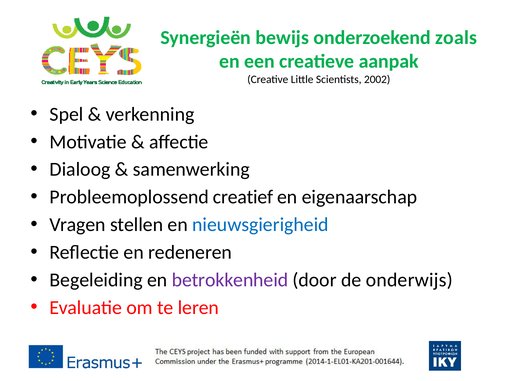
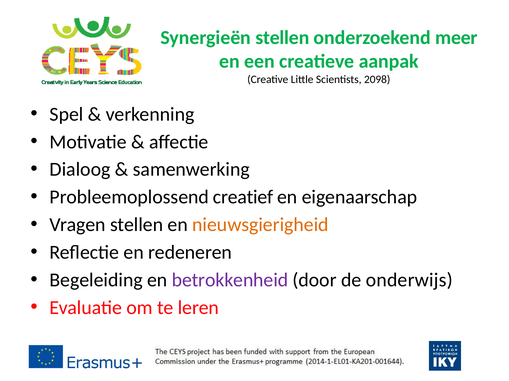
Synergieën bewijs: bewijs -> stellen (282, 38)
zoals: zoals -> meer (456, 38)
2002: 2002 -> 2098 (377, 80)
nieuwsgierigheid colour: blue -> orange (260, 225)
